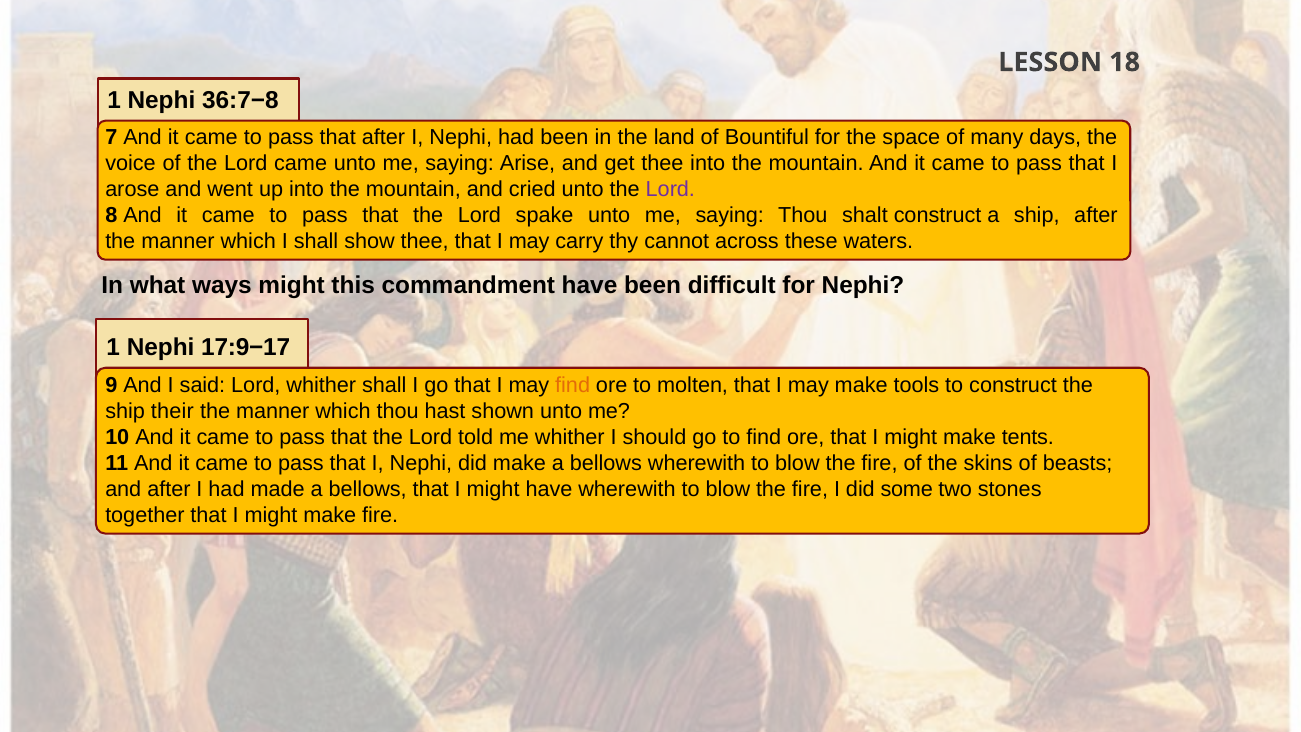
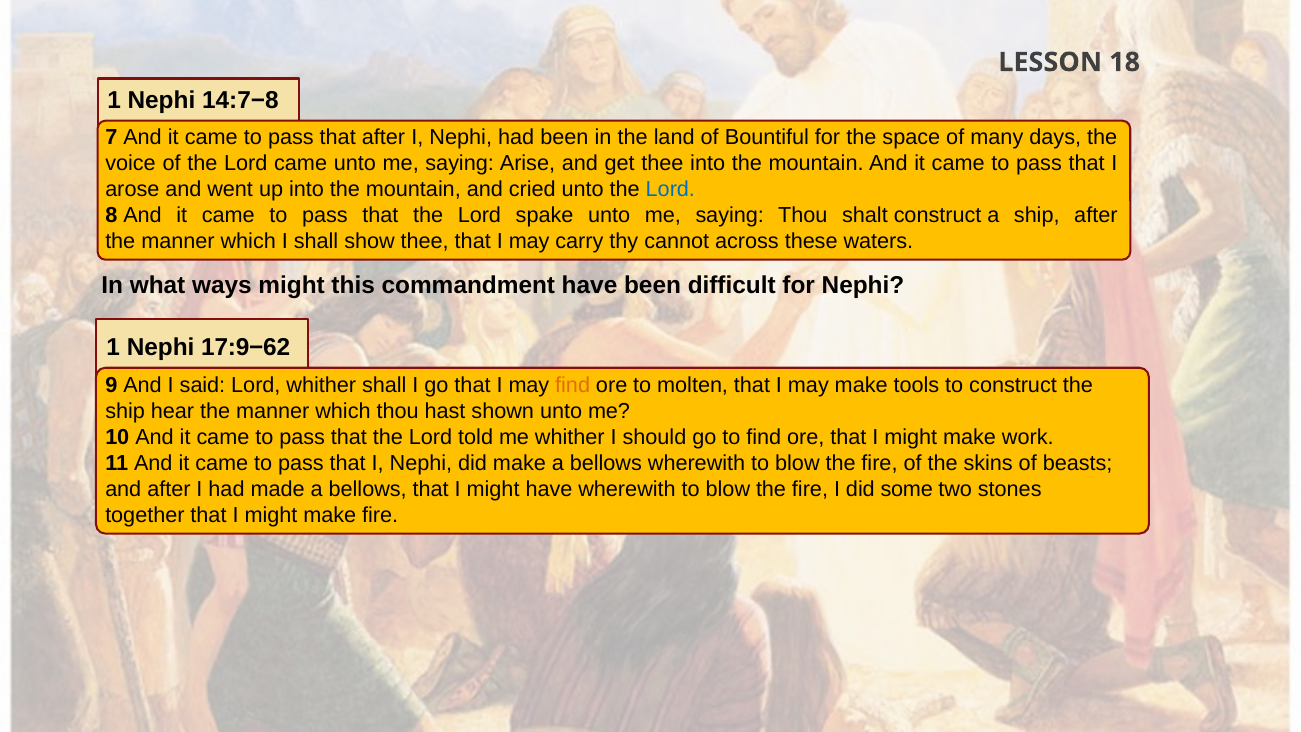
36:7−8: 36:7−8 -> 14:7−8 (240, 100)
Lord colour: purple -> blue (670, 190)
17:9−17: 17:9−17 -> 17:9−62 (246, 348)
their: their -> hear (172, 411)
tents: tents -> work (1028, 437)
